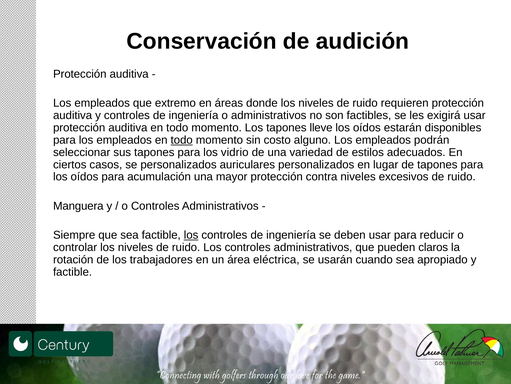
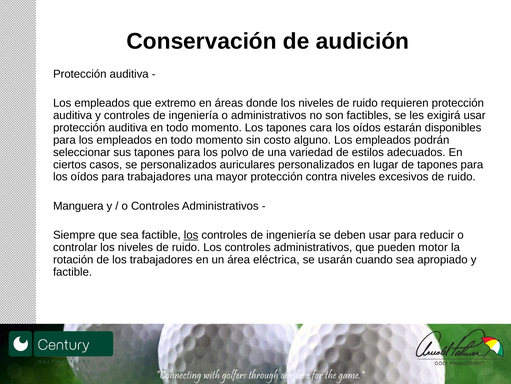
lleve: lleve -> cara (321, 128)
todo underline: present -> none (182, 140)
vidrio: vidrio -> polvo (235, 152)
para acumulación: acumulación -> trabajadores (159, 177)
claros: claros -> motor (433, 247)
